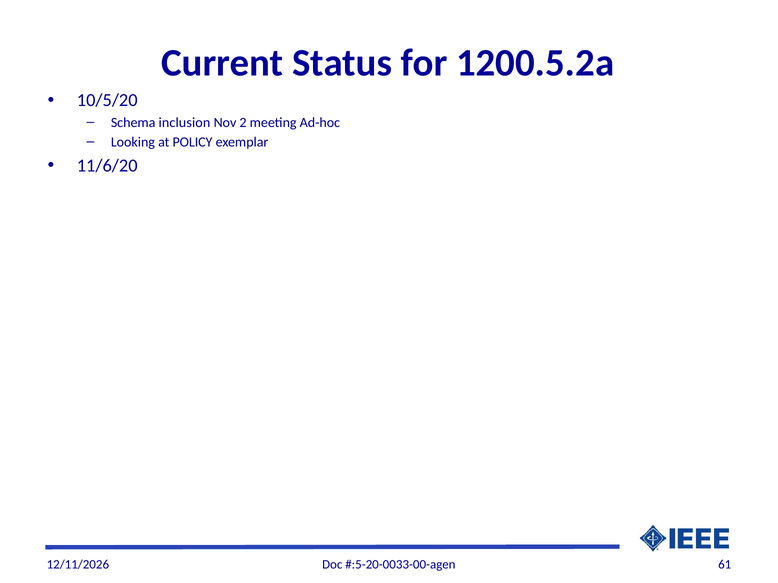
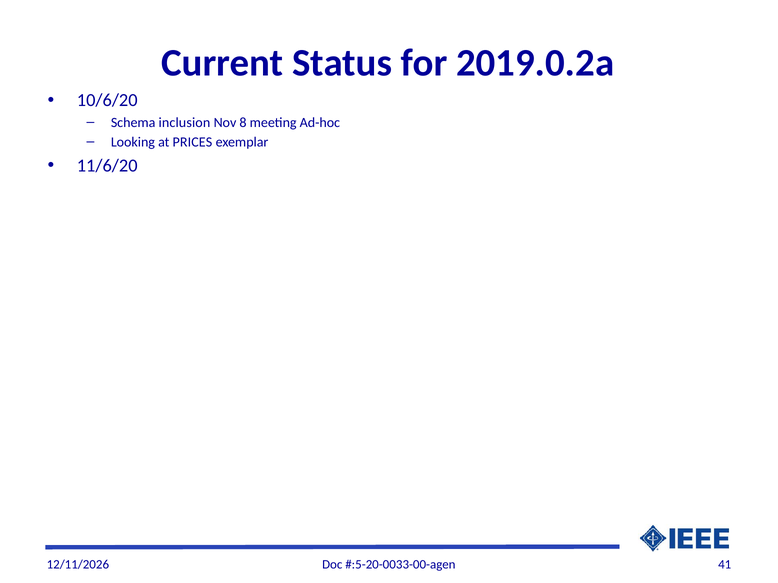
1200.5.2a: 1200.5.2a -> 2019.0.2a (535, 63)
10/5/20: 10/5/20 -> 10/6/20 (107, 100)
2: 2 -> 8 (243, 122)
POLICY: POLICY -> PRICES (192, 142)
61: 61 -> 41 (725, 565)
